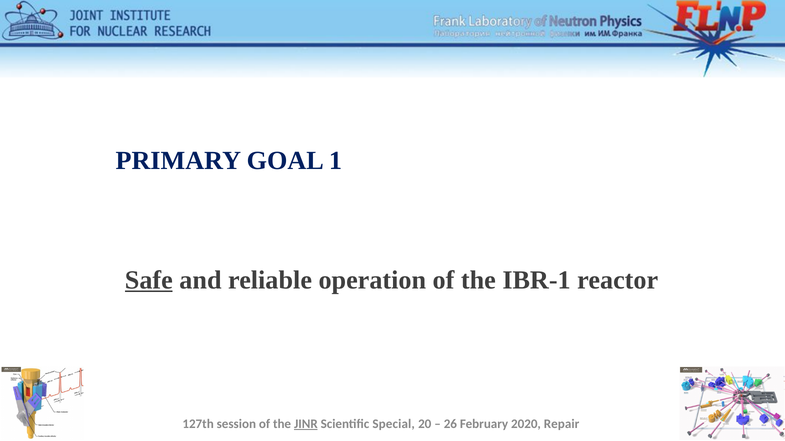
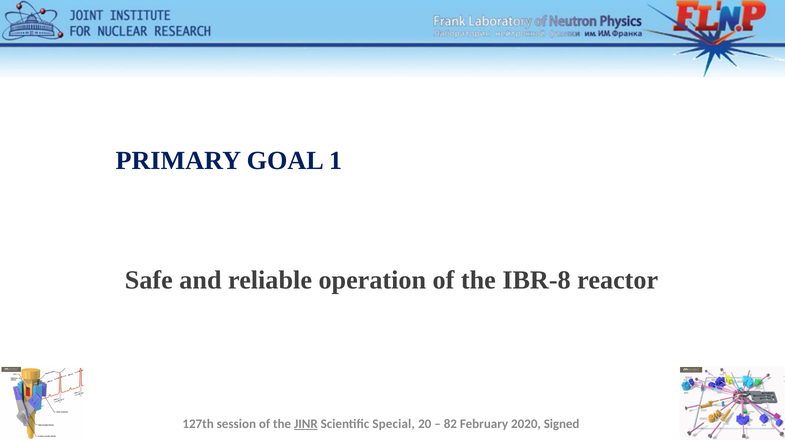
Safe underline: present -> none (149, 281)
IBR-1: IBR-1 -> IBR-8 (537, 281)
26: 26 -> 82 (450, 424)
Repair: Repair -> Signed (562, 424)
